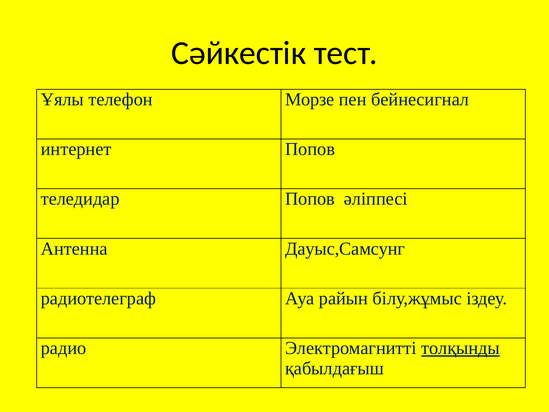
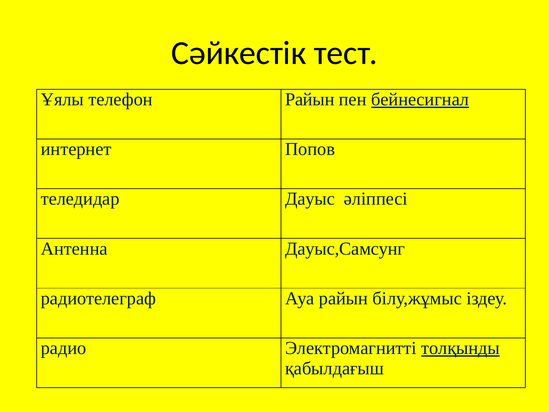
телефон Морзе: Морзе -> Райын (310, 99)
бейнесигнал underline: none -> present (420, 99)
теледидар Попов: Попов -> Дауыс (310, 199)
